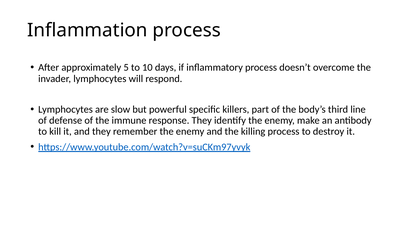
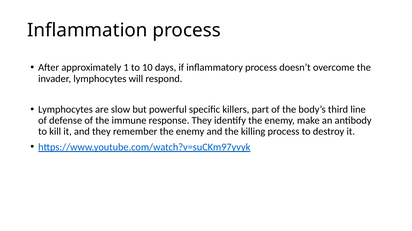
5: 5 -> 1 (126, 68)
